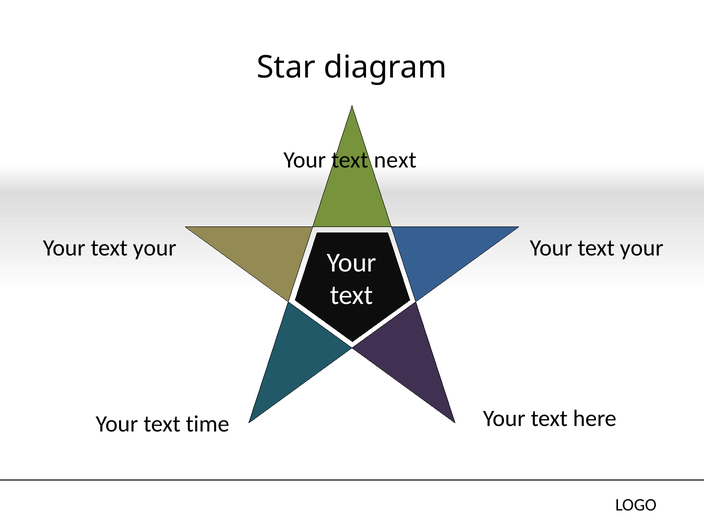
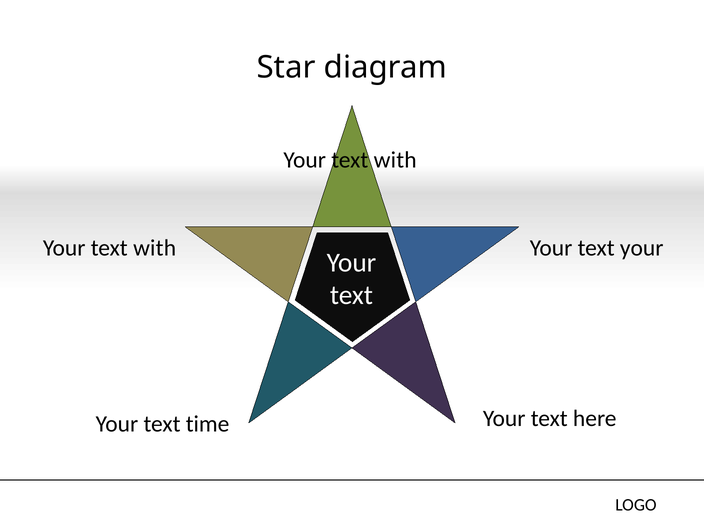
next: next -> with (395, 160)
your: your -> with (155, 248)
